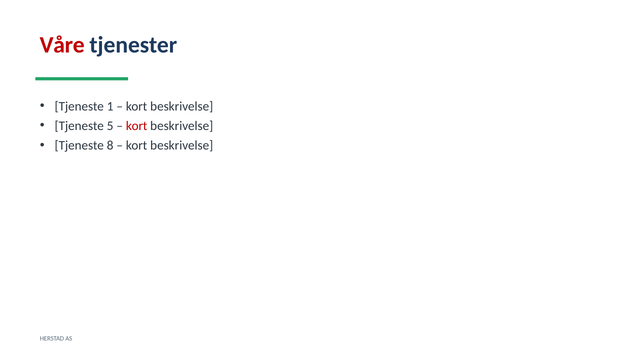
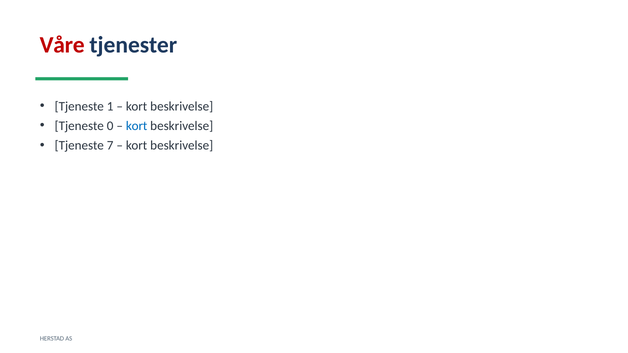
5: 5 -> 0 (110, 126)
kort colour: red -> blue (137, 126)
8: 8 -> 7 (110, 146)
